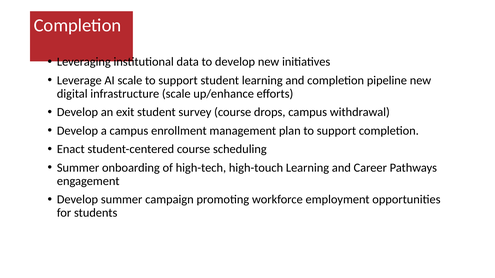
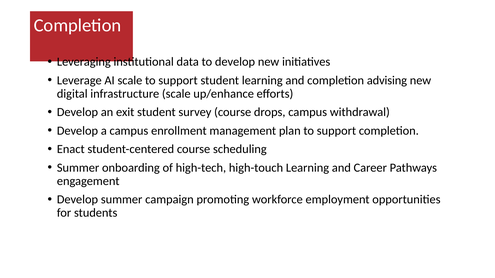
pipeline: pipeline -> advising (387, 80)
